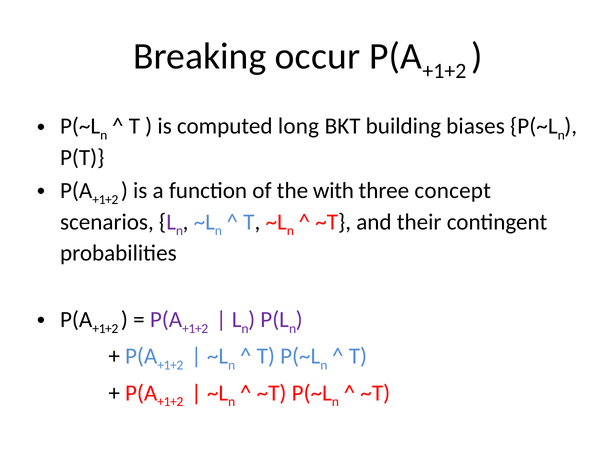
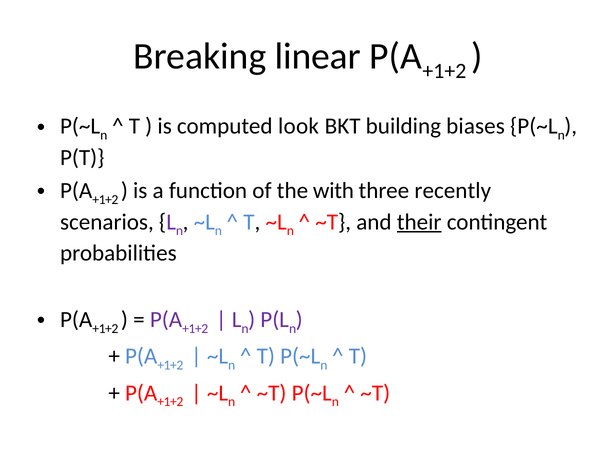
occur: occur -> linear (318, 57)
long: long -> look (298, 126)
concept: concept -> recently (453, 191)
their underline: none -> present (419, 222)
